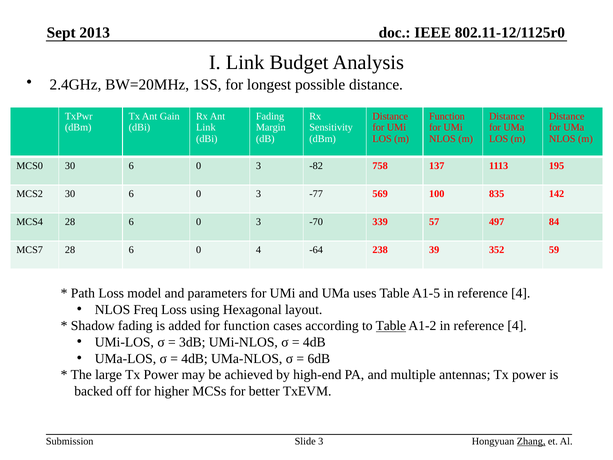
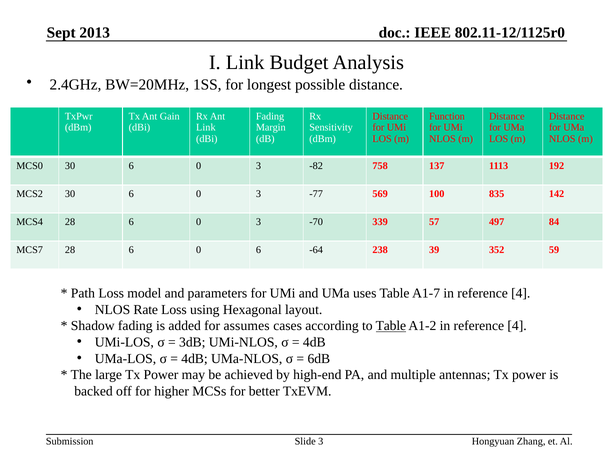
195: 195 -> 192 (557, 166)
0 4: 4 -> 6 (258, 250)
A1-5: A1-5 -> A1-7 (426, 293)
Freq: Freq -> Rate (146, 309)
for function: function -> assumes (247, 326)
Zhang underline: present -> none (531, 441)
